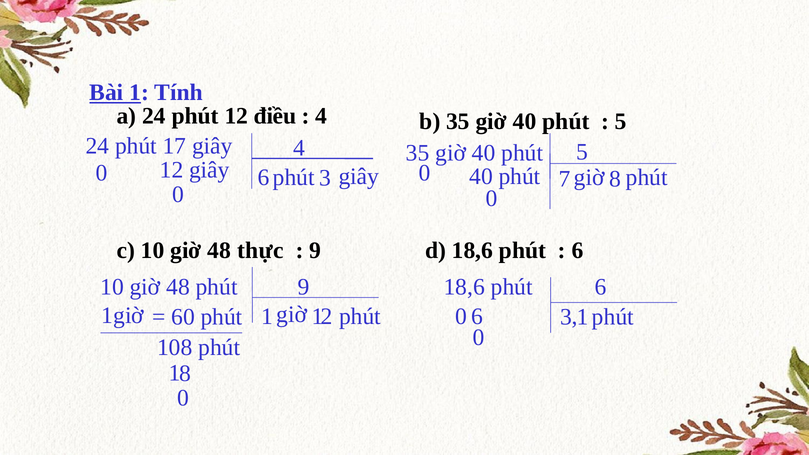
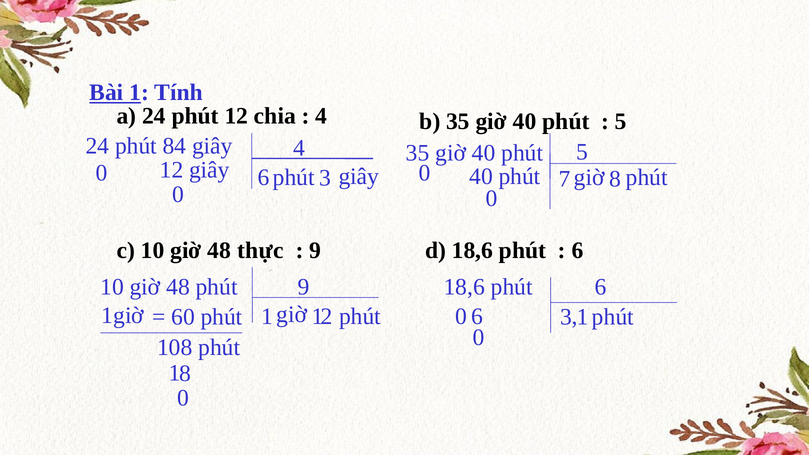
điều: điều -> chia (275, 116)
17: 17 -> 84 (174, 146)
